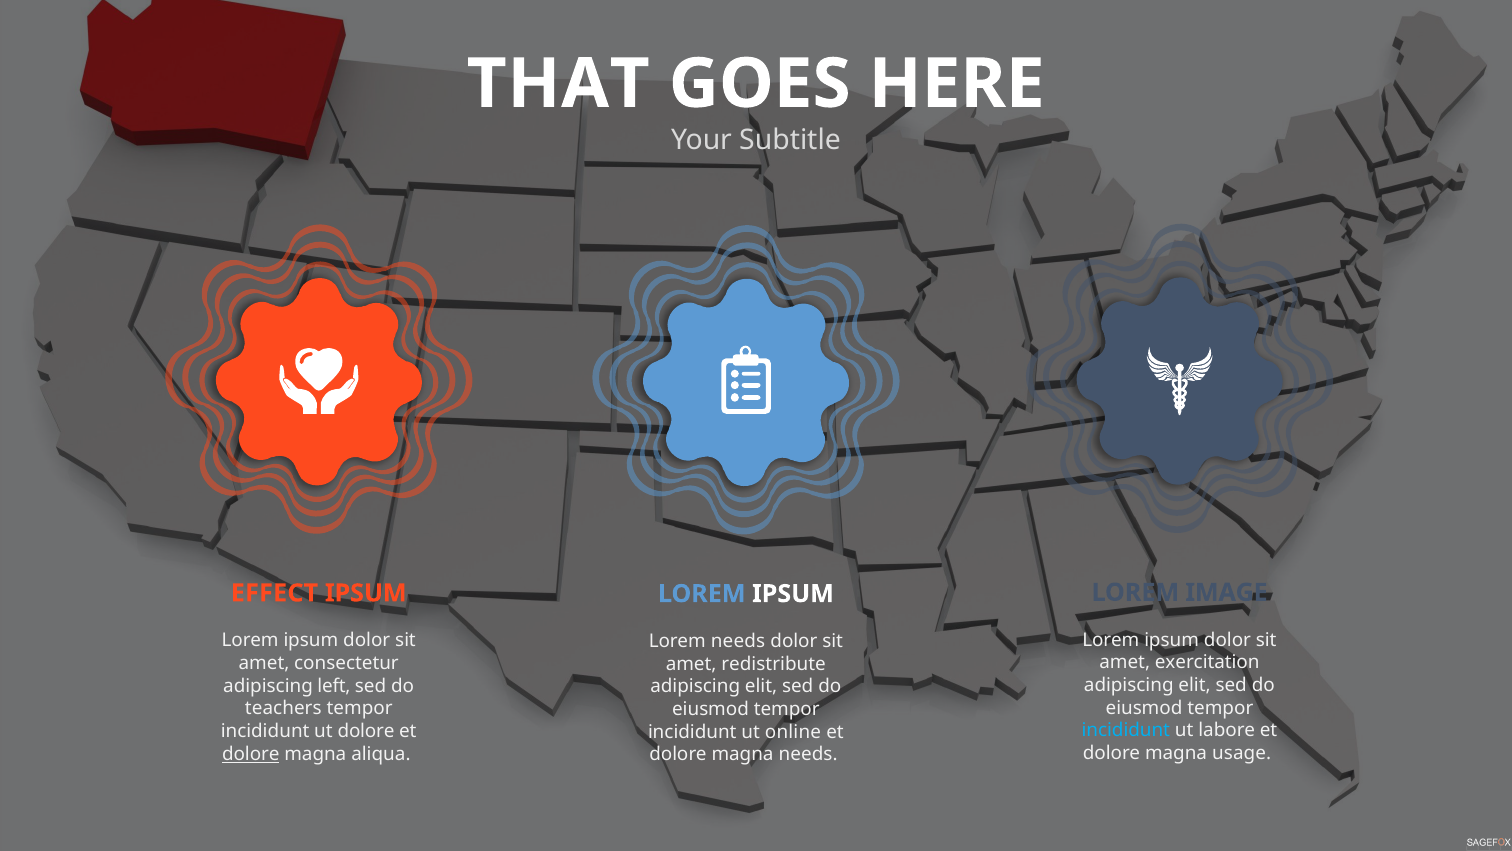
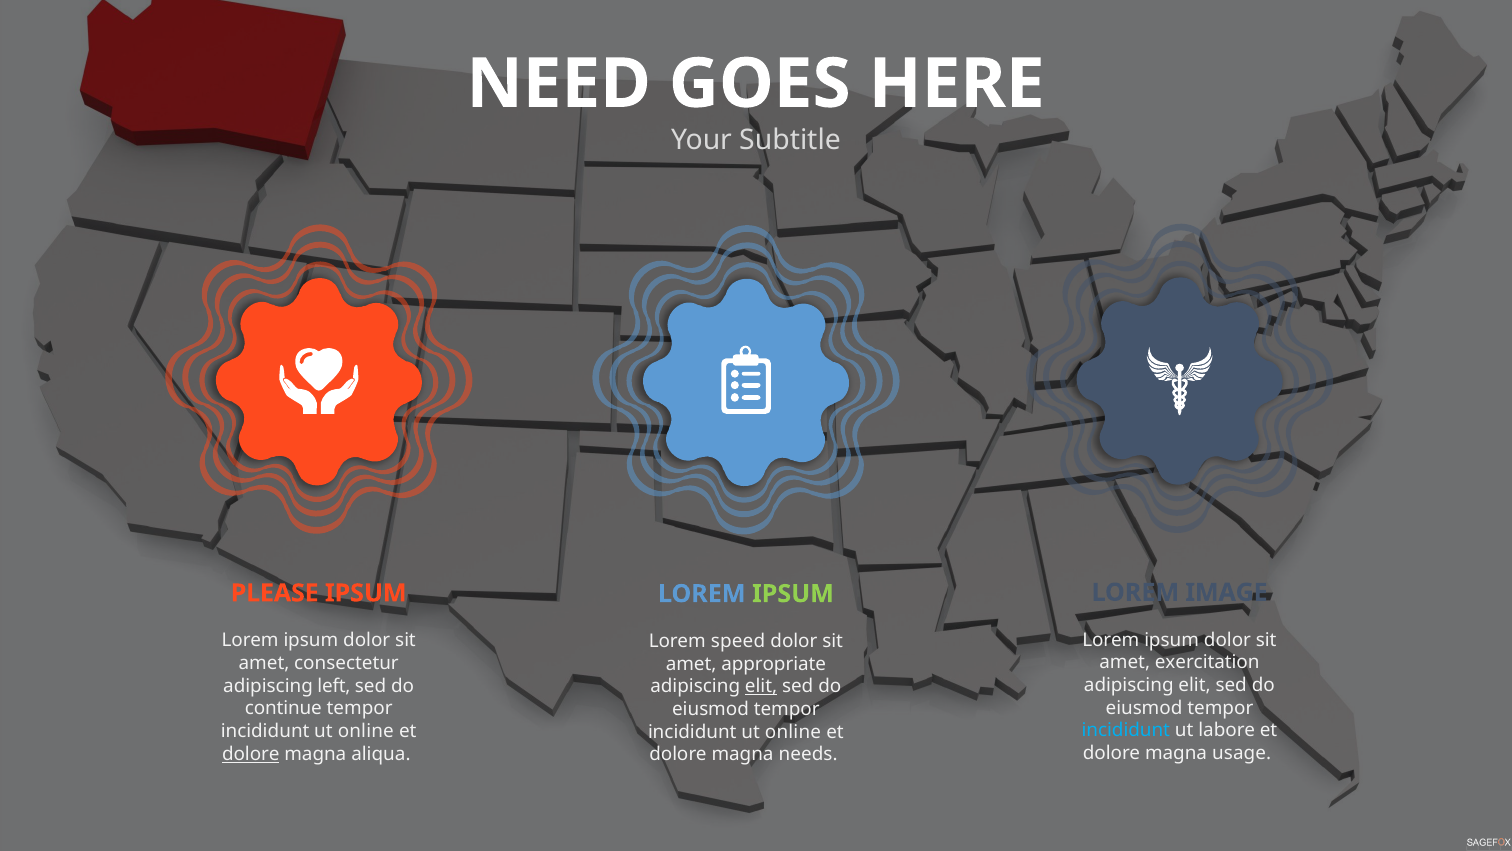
THAT: THAT -> NEED (559, 84)
EFFECT: EFFECT -> PLEASE (275, 593)
IPSUM colour: white -> light green (793, 594)
Lorem needs: needs -> speed (738, 641)
redistribute: redistribute -> appropriate (774, 664)
elit underline: none -> present (761, 686)
teachers: teachers -> continue (283, 708)
dolore: dolore -> online (366, 731)
